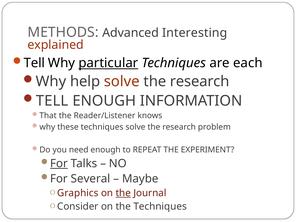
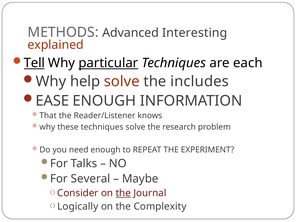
Tell underline: none -> present (34, 63)
research: research -> includes (200, 81)
TELL: TELL -> EASE (52, 101)
For underline: present -> none (59, 163)
Graphics: Graphics -> Consider (78, 193)
Consider: Consider -> Logically (78, 206)
the Techniques: Techniques -> Complexity (160, 206)
